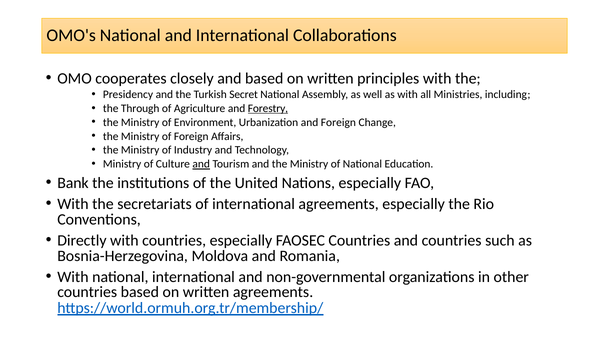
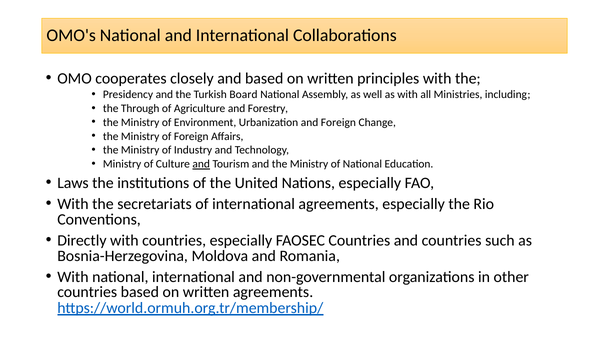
Secret: Secret -> Board (243, 95)
Forestry underline: present -> none (268, 109)
Bank: Bank -> Laws (73, 183)
